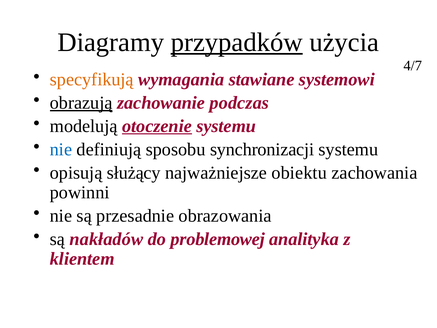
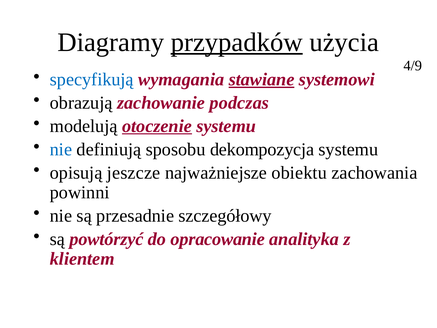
4/7: 4/7 -> 4/9 (413, 66)
specyfikują colour: orange -> blue (92, 79)
stawiane underline: none -> present (262, 79)
obrazują underline: present -> none (81, 103)
synchronizacji: synchronizacji -> dekompozycja (262, 149)
służący: służący -> jeszcze (134, 173)
obrazowania: obrazowania -> szczegółowy (225, 216)
nakładów: nakładów -> powtórzyć (106, 239)
problemowej: problemowej -> opracowanie (218, 239)
